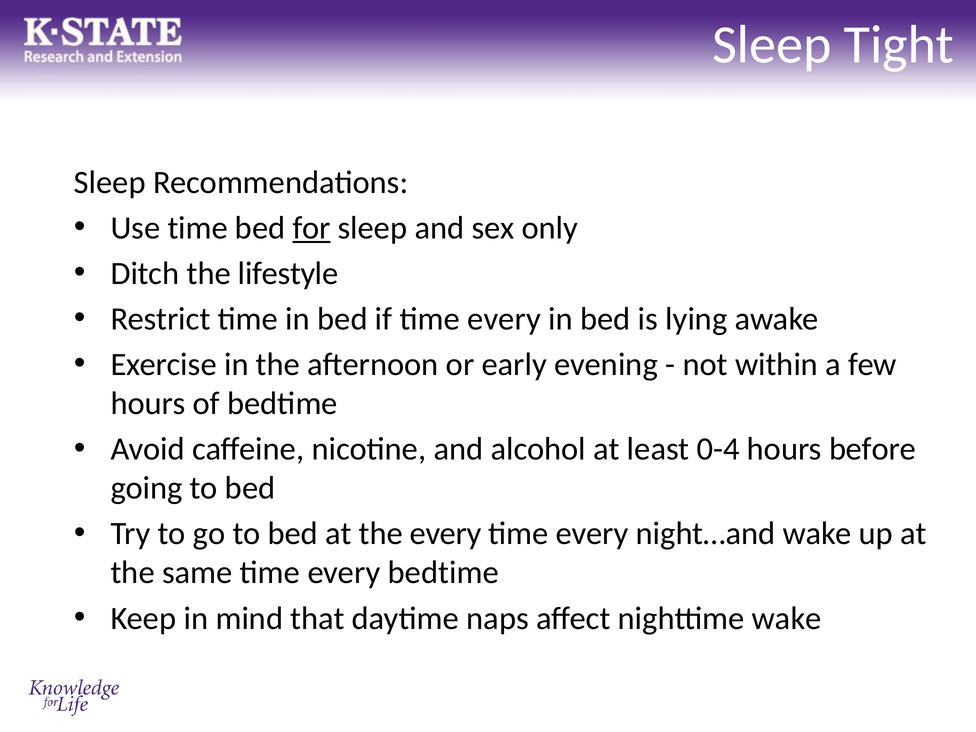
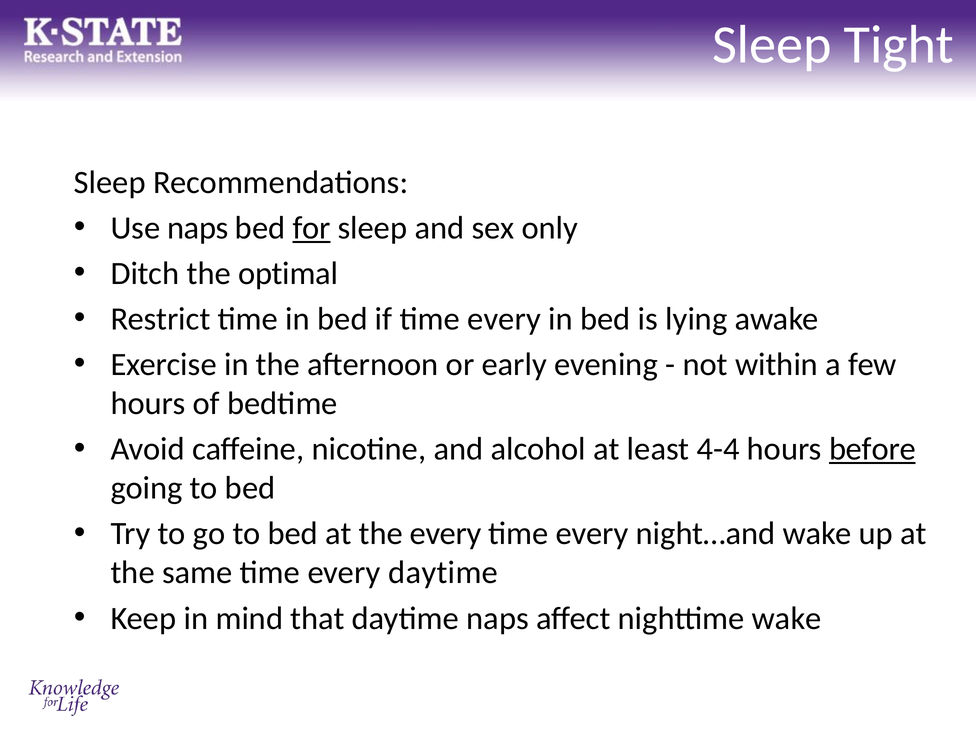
Use time: time -> naps (198, 228)
lifestyle: lifestyle -> optimal (288, 273)
0-4: 0-4 -> 4-4 (718, 449)
before underline: none -> present (872, 449)
every bedtime: bedtime -> daytime (443, 573)
